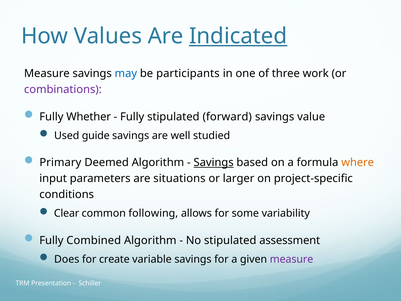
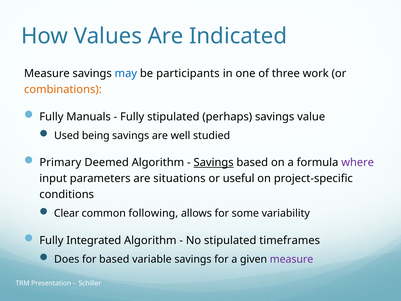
Indicated underline: present -> none (238, 36)
combinations colour: purple -> orange (63, 89)
Whether: Whether -> Manuals (89, 117)
forward: forward -> perhaps (227, 117)
guide: guide -> being (96, 135)
where colour: orange -> purple (358, 162)
larger: larger -> useful (239, 178)
Combined: Combined -> Integrated (94, 240)
assessment: assessment -> timeframes (290, 240)
for create: create -> based (114, 259)
